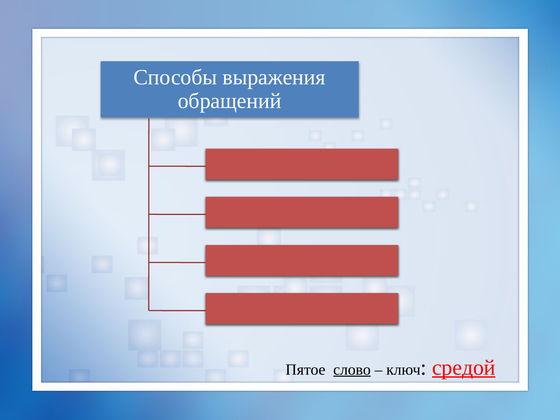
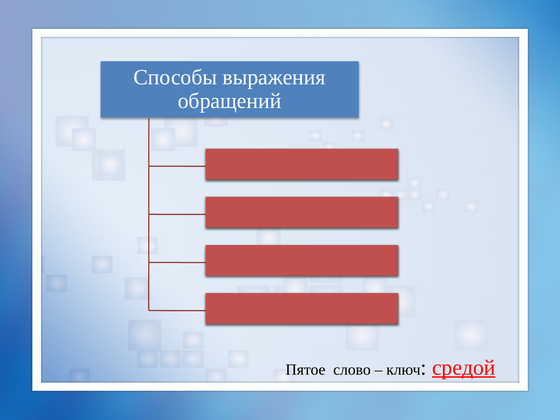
слово underline: present -> none (352, 370)
